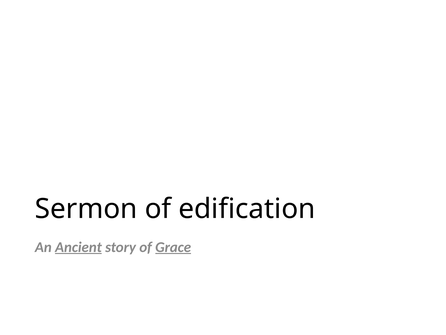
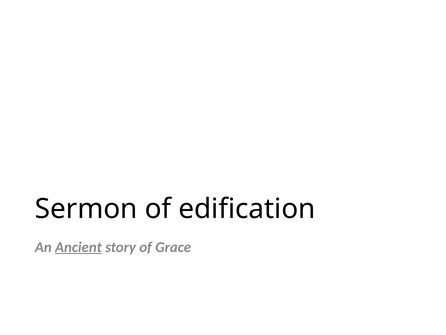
Grace underline: present -> none (173, 247)
